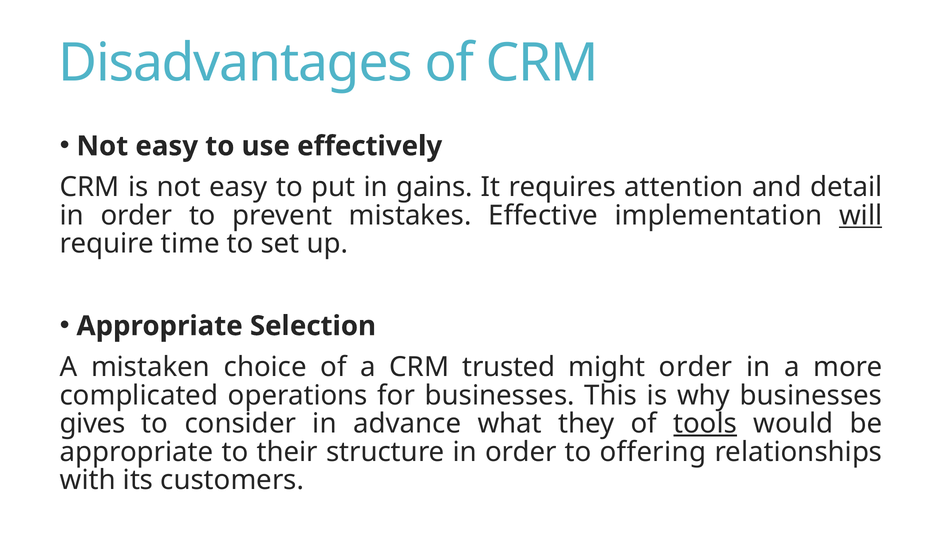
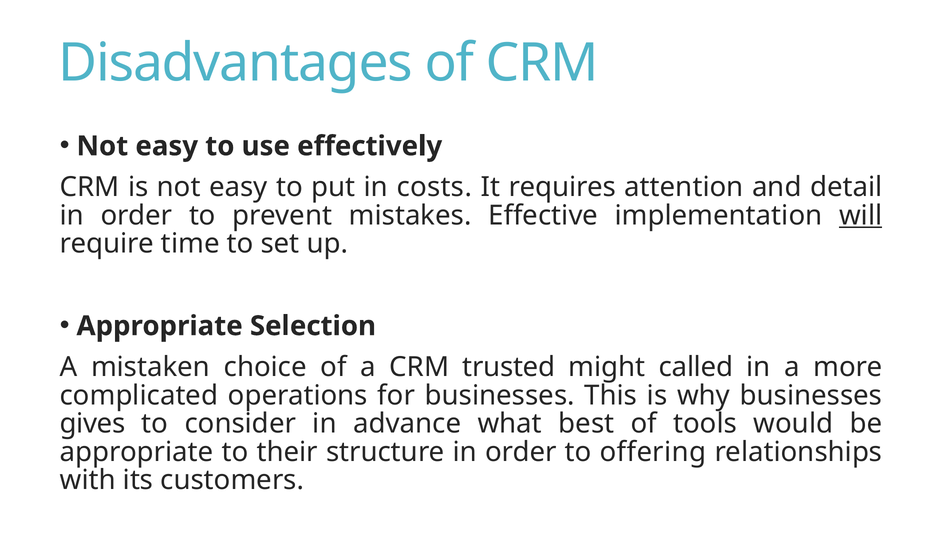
gains: gains -> costs (434, 187)
might order: order -> called (696, 367)
they: they -> best (586, 423)
tools underline: present -> none (705, 423)
